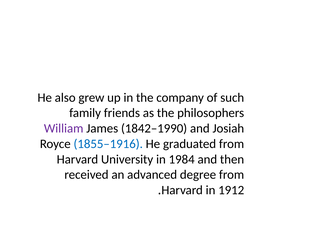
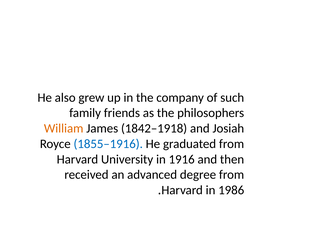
William colour: purple -> orange (64, 128)
1842–1990: 1842–1990 -> 1842–1918 (154, 128)
1984: 1984 -> 1916 (182, 159)
1912: 1912 -> 1986 (231, 190)
